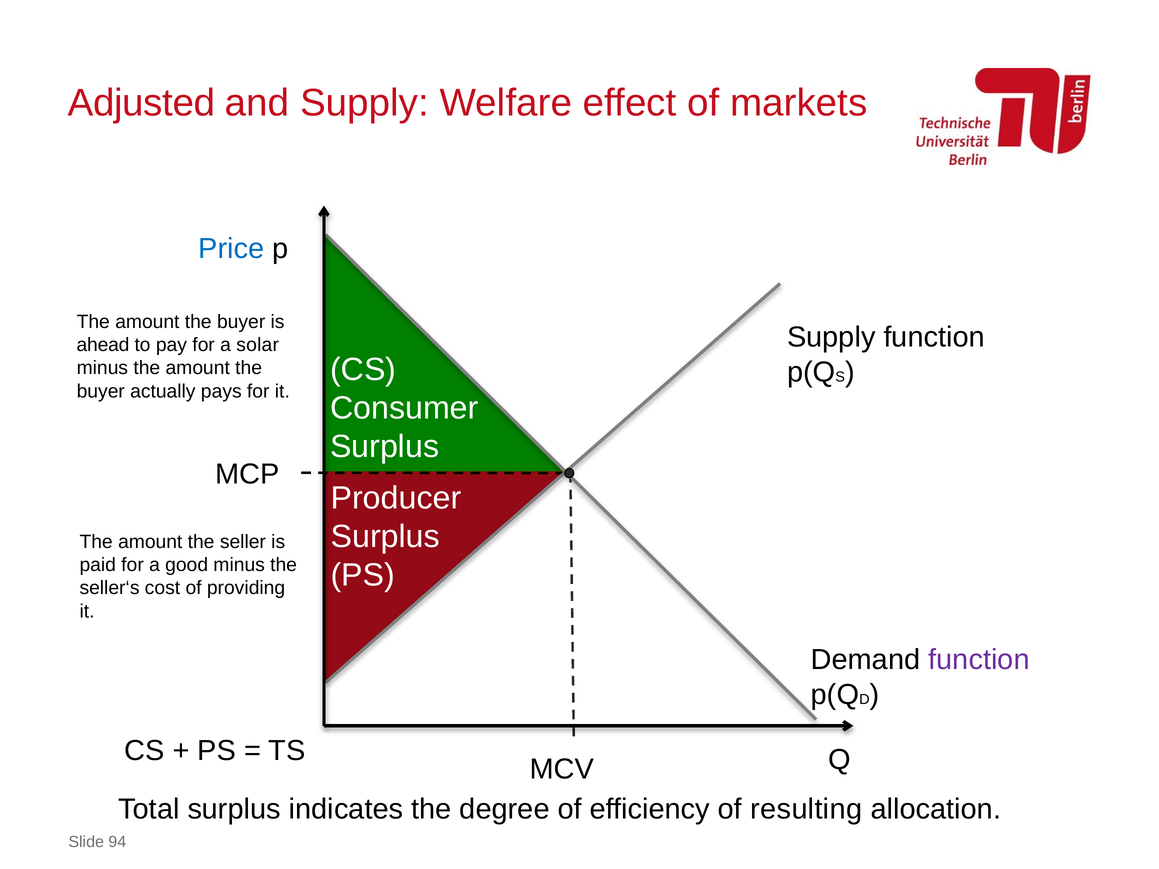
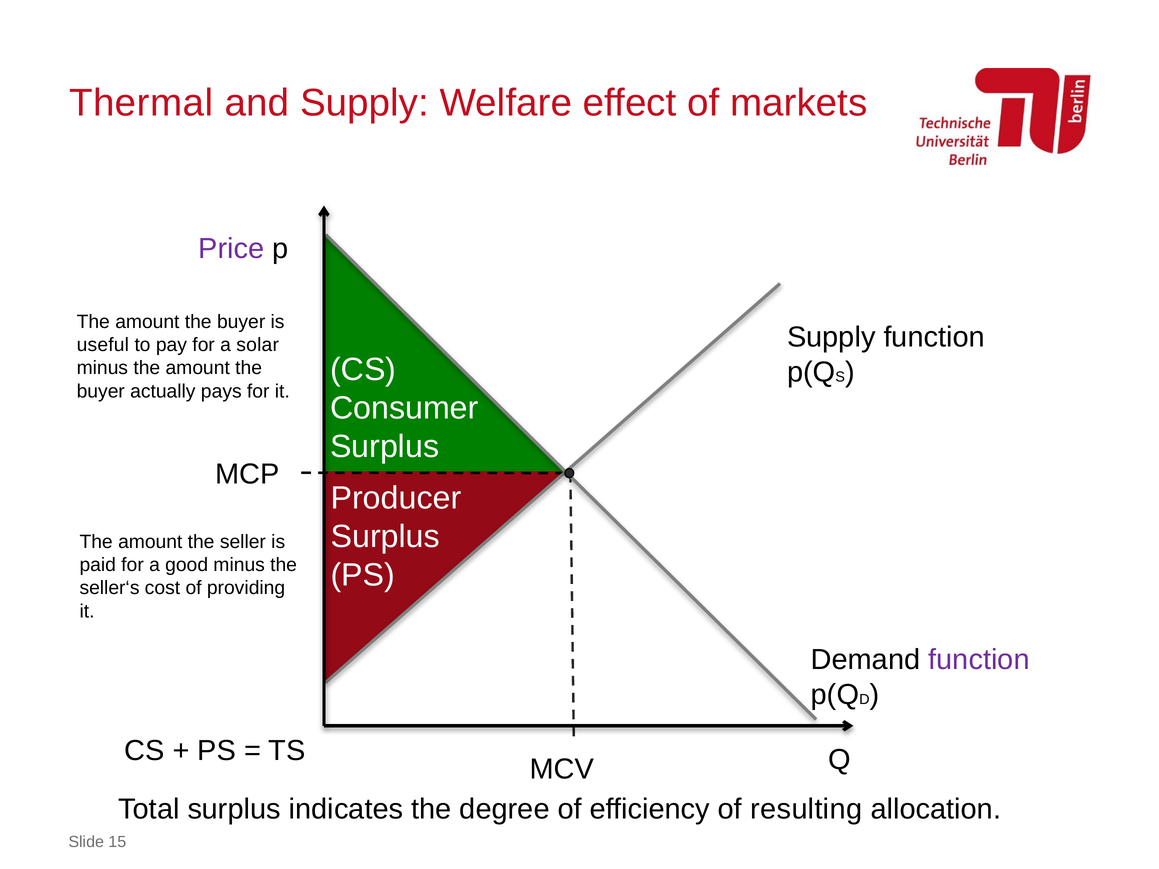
Adjusted: Adjusted -> Thermal (141, 103)
Price colour: blue -> purple (231, 249)
ahead: ahead -> useful (103, 345)
94: 94 -> 15 (117, 842)
